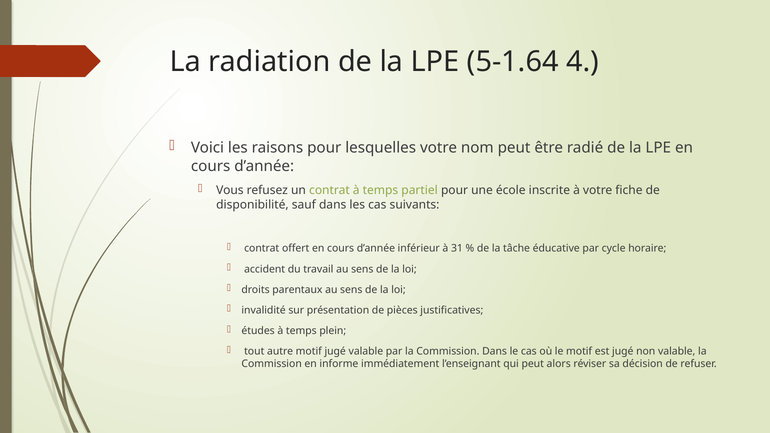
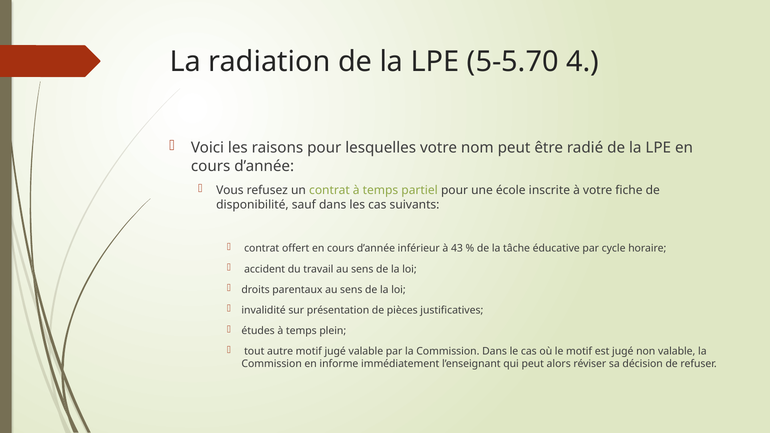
5-1.64: 5-1.64 -> 5-5.70 (513, 62)
31: 31 -> 43 (457, 249)
